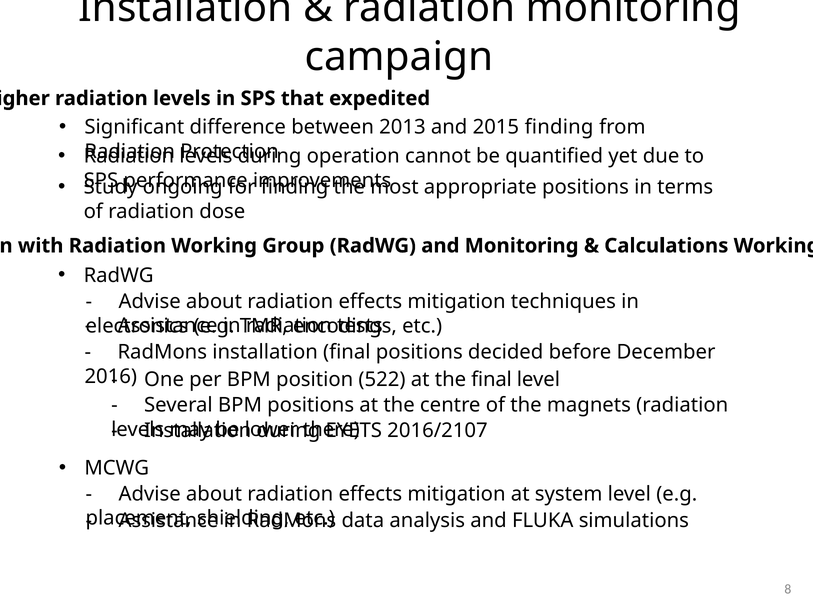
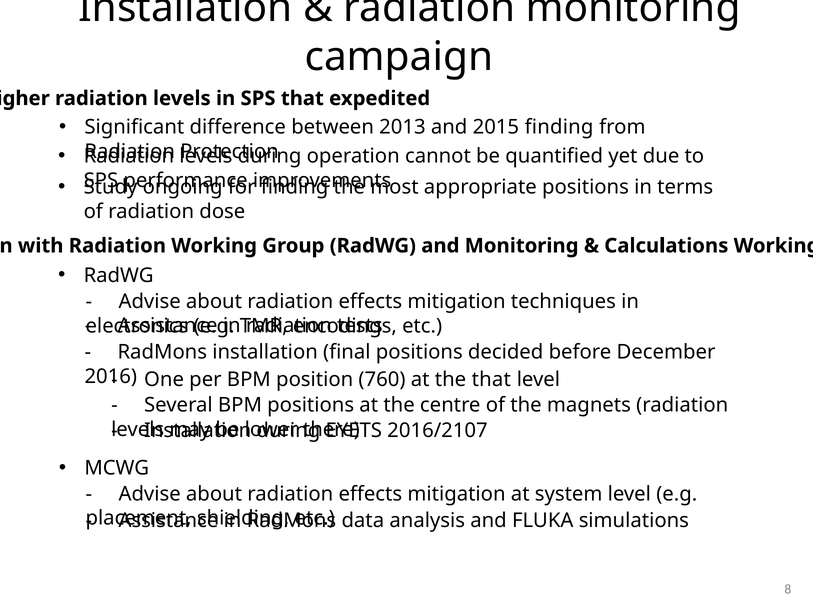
522: 522 -> 760 (382, 379)
the final: final -> that (491, 379)
